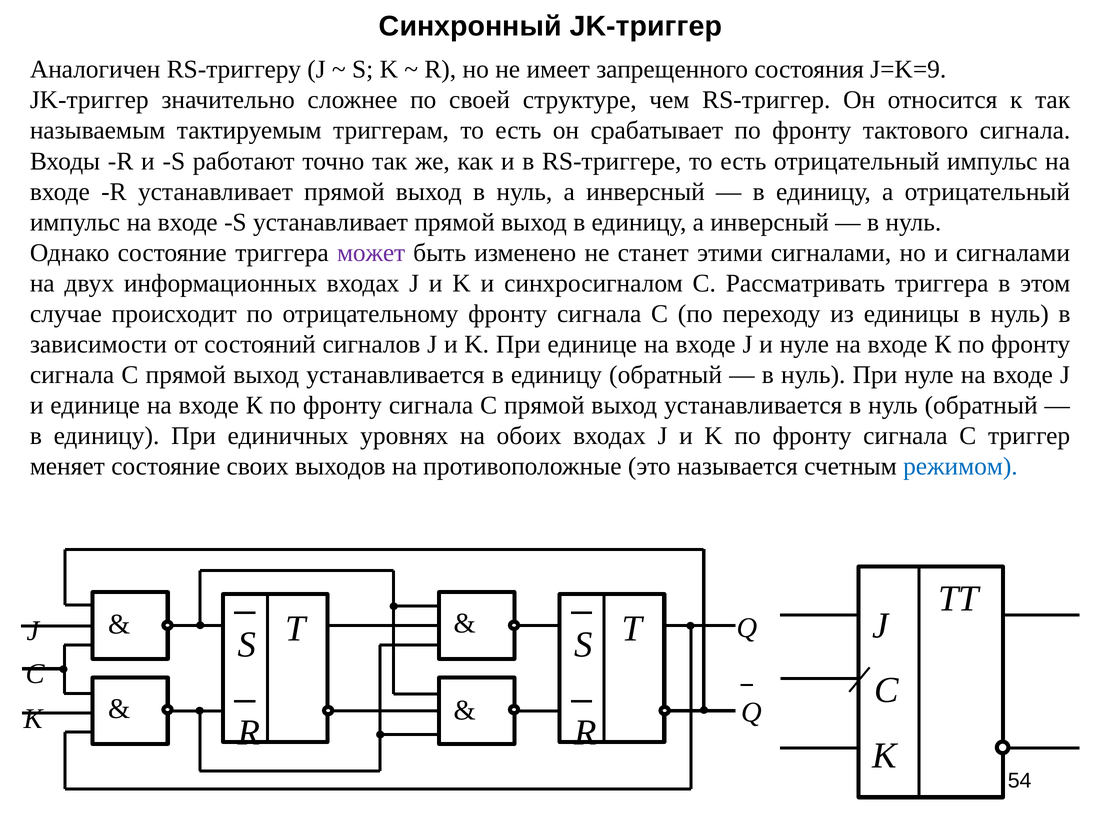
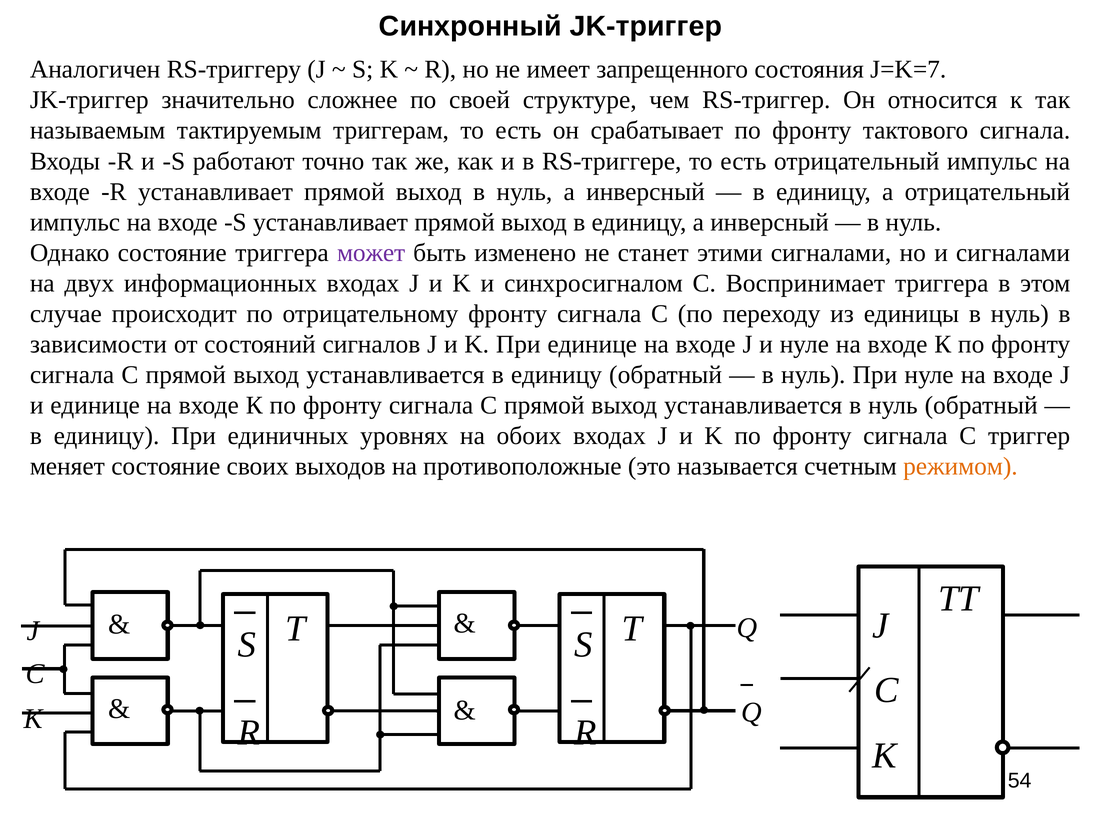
J=K=9: J=K=9 -> J=K=7 (908, 70)
Рассматривать: Рассматривать -> Воспринимает (805, 284)
режимом colour: blue -> orange (960, 467)
